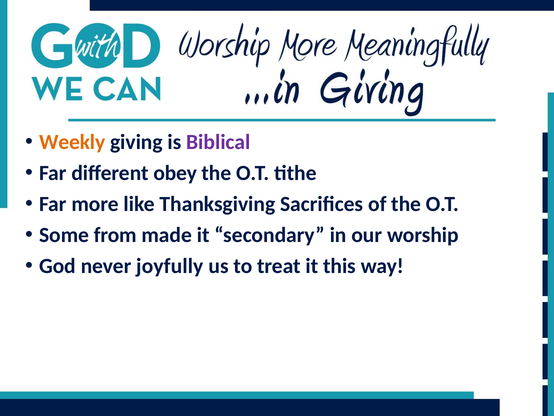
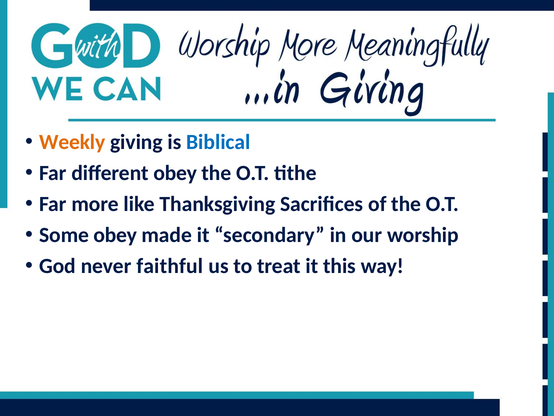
Biblical colour: purple -> blue (218, 142)
Some from: from -> obey (115, 235)
joyfully: joyfully -> faithful (170, 266)
